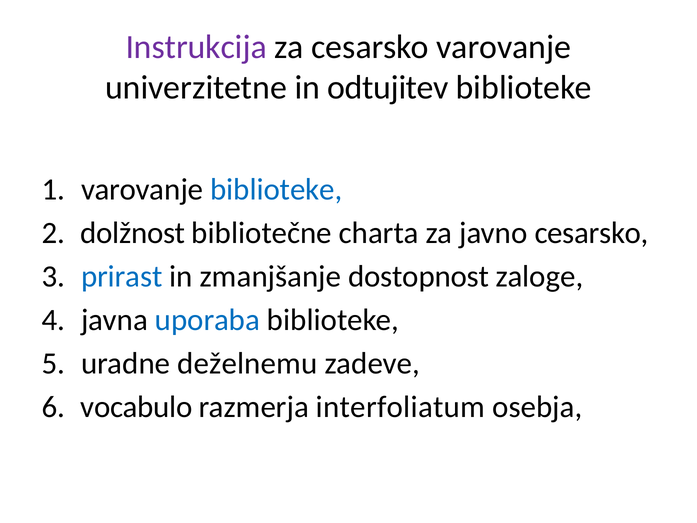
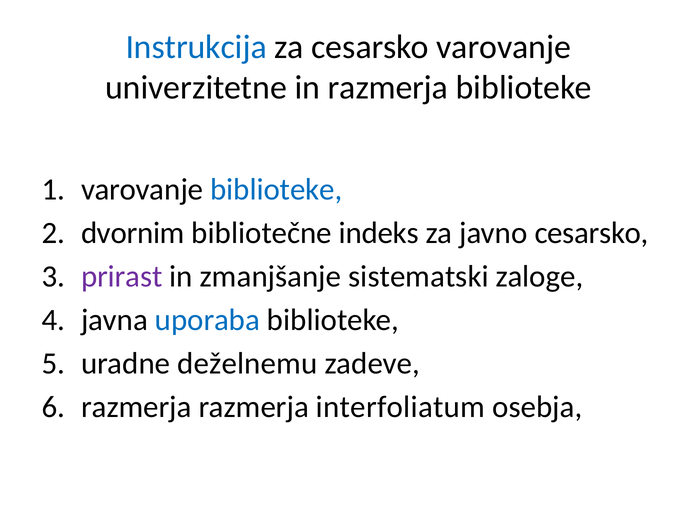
Instrukcija colour: purple -> blue (196, 47)
in odtujitev: odtujitev -> razmerja (388, 88)
dolžnost: dolžnost -> dvornim (133, 233)
charta: charta -> indeks (379, 233)
prirast colour: blue -> purple (122, 276)
dostopnost: dostopnost -> sistematski (419, 276)
vocabulo: vocabulo -> razmerja (136, 407)
